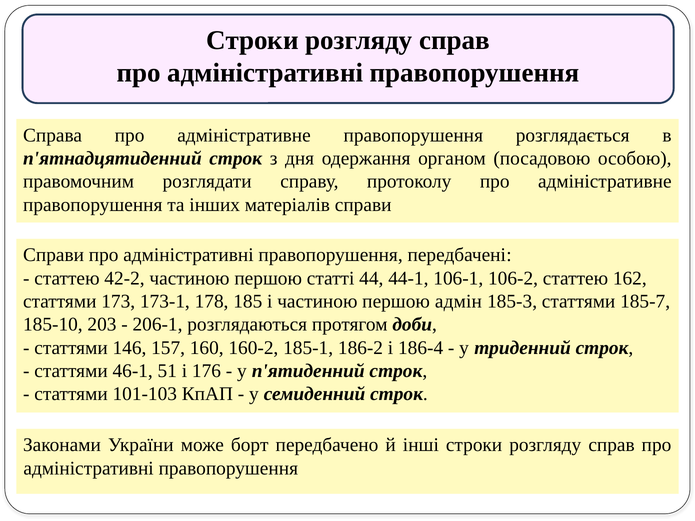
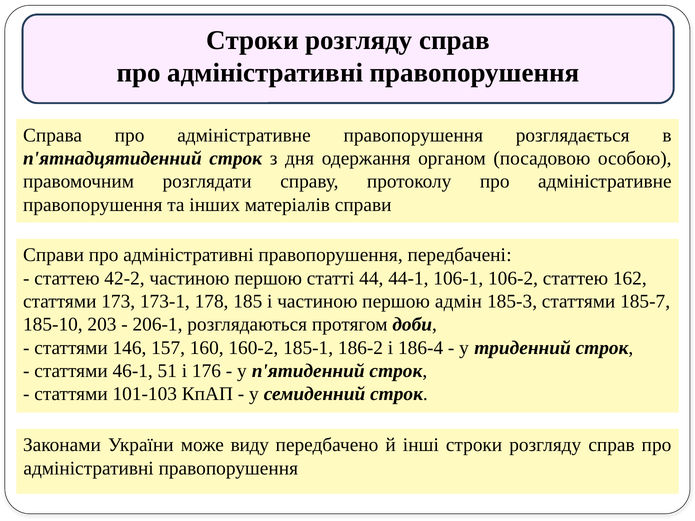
борт: борт -> виду (250, 445)
